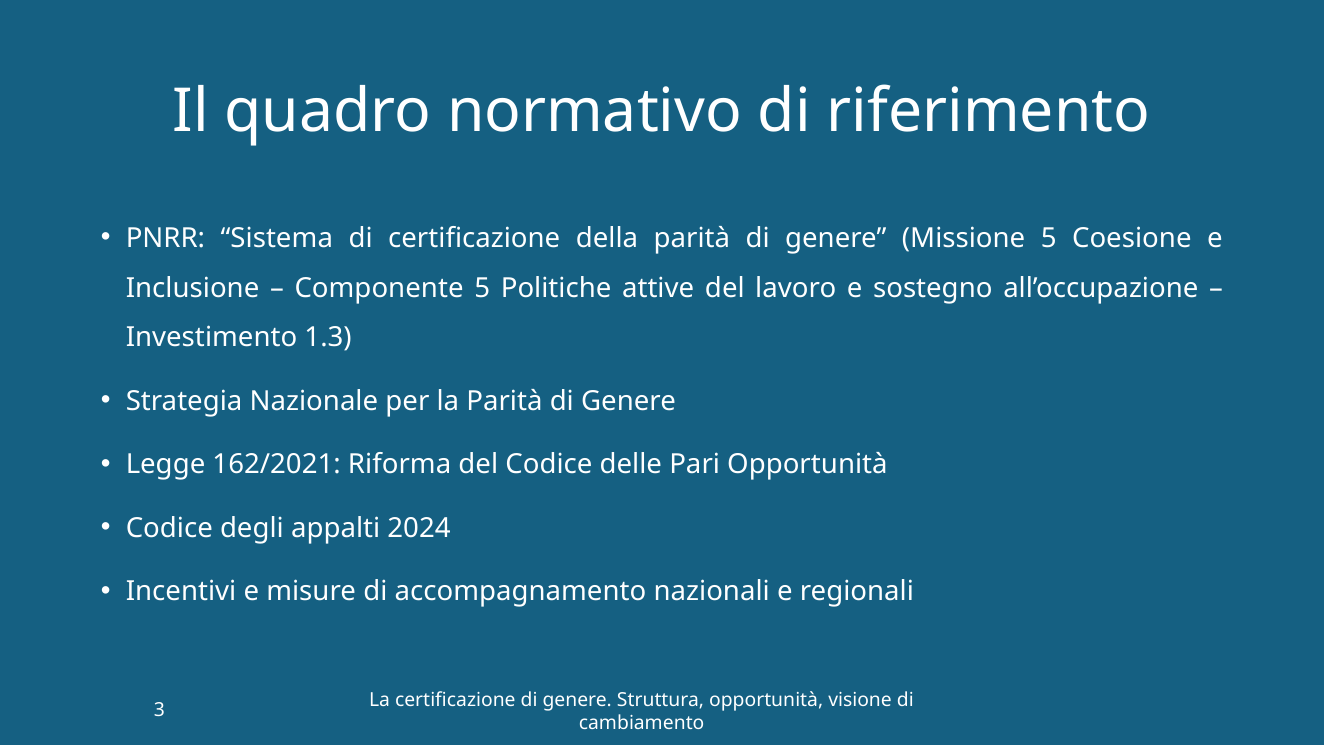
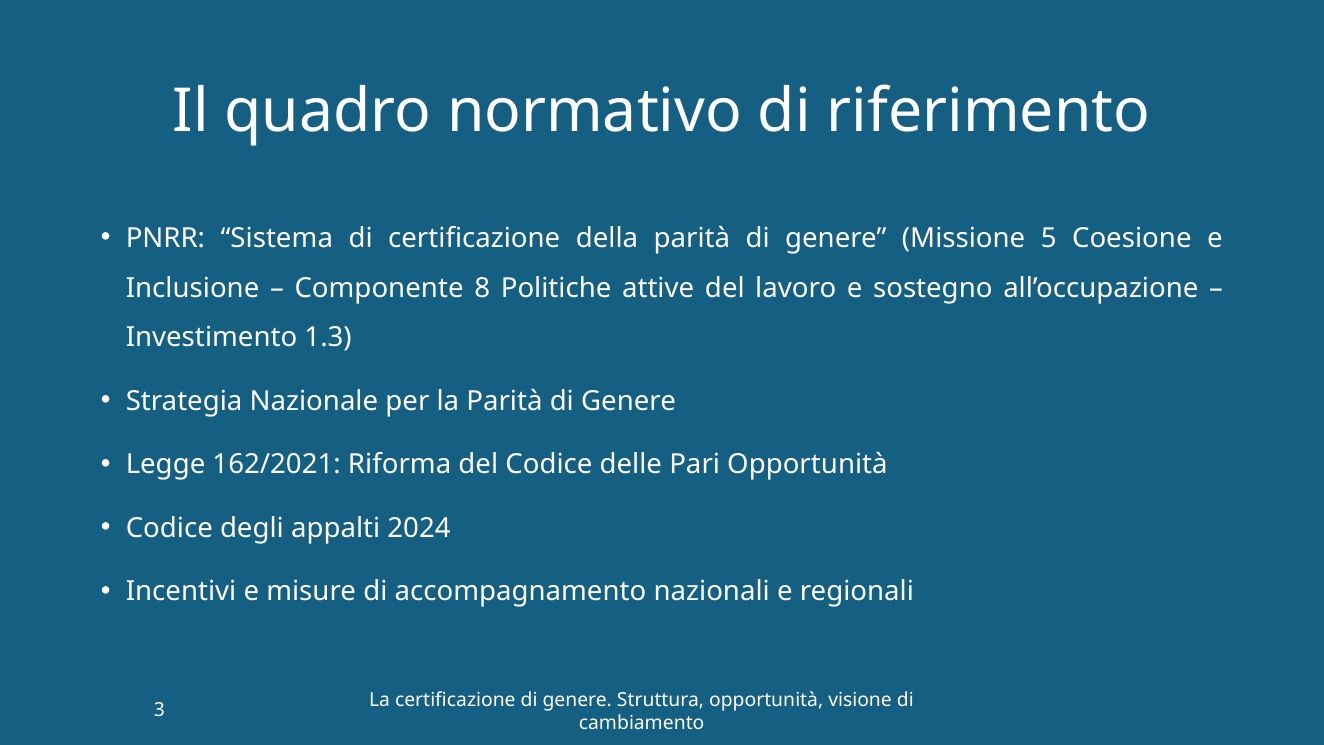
Componente 5: 5 -> 8 (482, 288)
